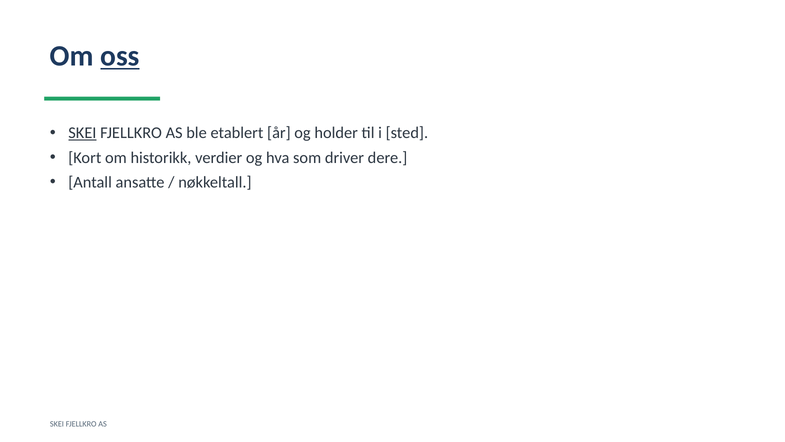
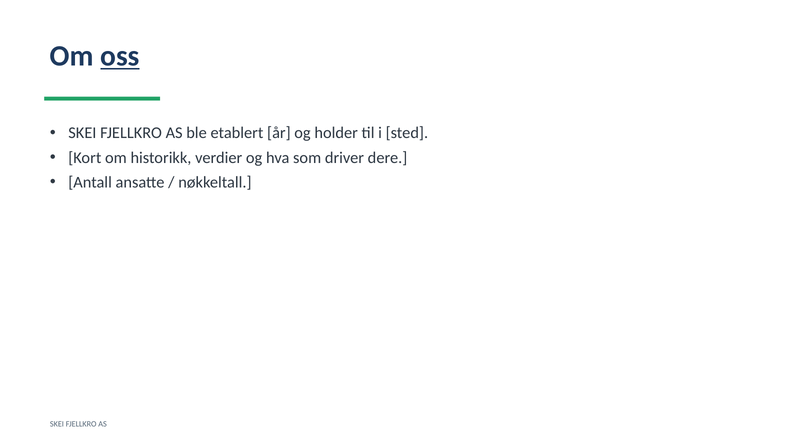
SKEI underline: present -> none (82, 133)
